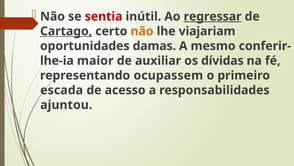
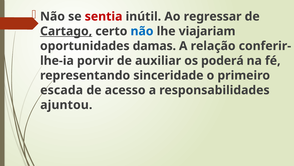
regressar underline: present -> none (213, 16)
não colour: orange -> blue (142, 31)
mesmo: mesmo -> relação (213, 46)
maior: maior -> porvir (95, 60)
dívidas: dívidas -> poderá (222, 60)
ocupassem: ocupassem -> sinceridade (168, 75)
